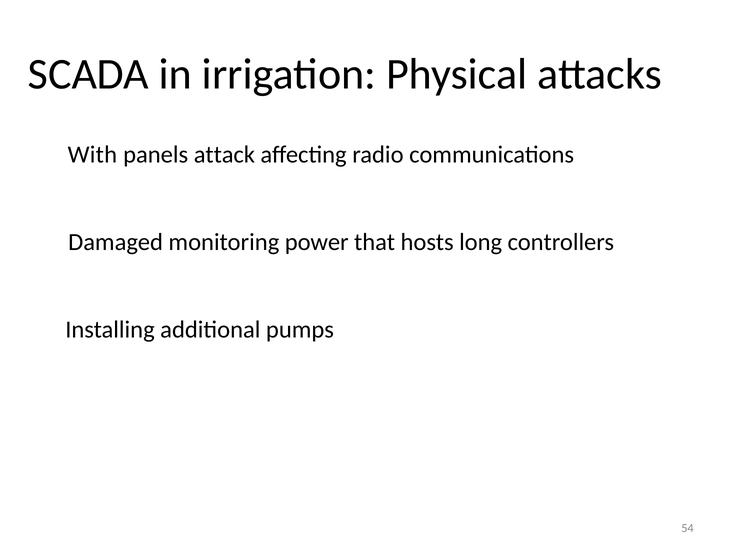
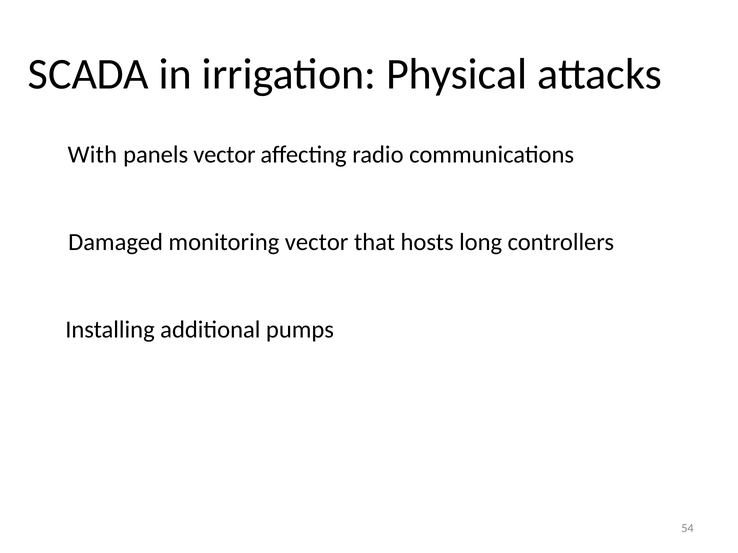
panels attack: attack -> vector (224, 155)
monitoring power: power -> vector (317, 242)
